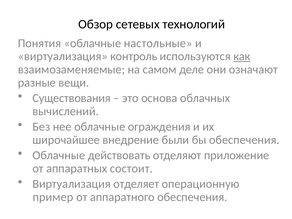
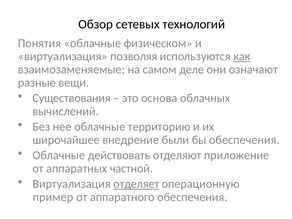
настольные: настольные -> физическом (158, 43)
контроль: контроль -> позволяя (134, 56)
ограждения: ограждения -> территорию (159, 127)
состоит: состоит -> частной (131, 168)
отделяет underline: none -> present (136, 184)
